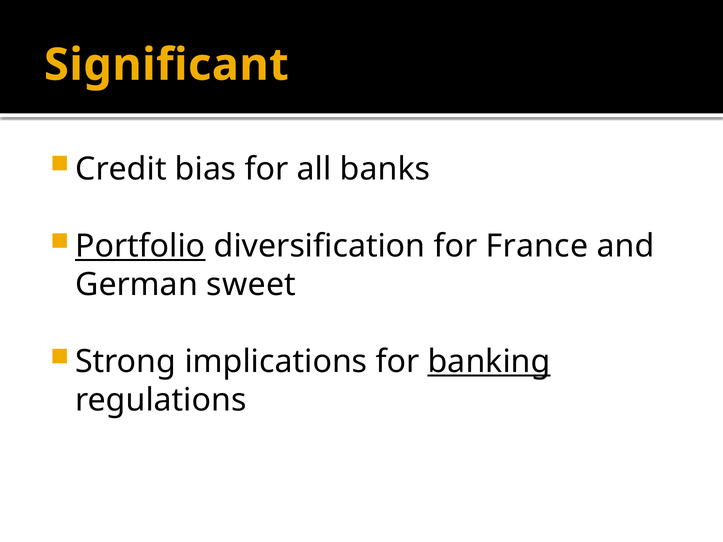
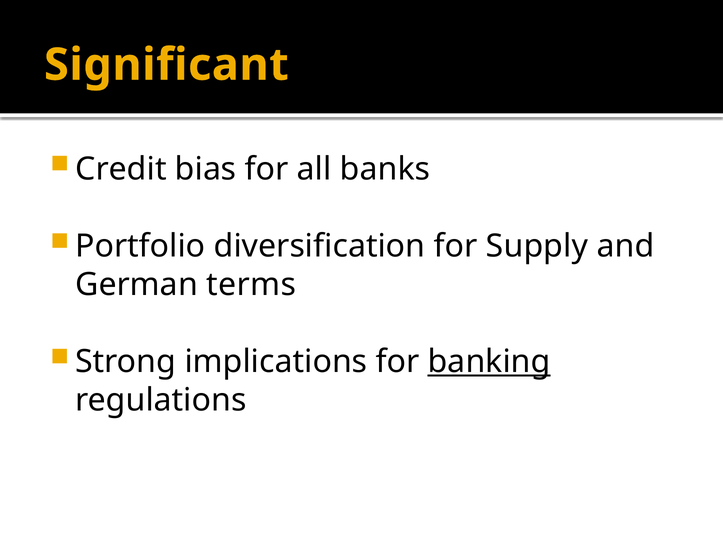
Portfolio underline: present -> none (140, 246)
France: France -> Supply (537, 246)
sweet: sweet -> terms (251, 285)
